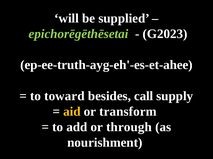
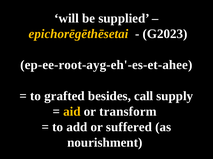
epichorēgēthēsetai colour: light green -> yellow (79, 34)
ep-ee-truth-ayg-eh'-es-et-ahee: ep-ee-truth-ayg-eh'-es-et-ahee -> ep-ee-root-ayg-eh'-es-et-ahee (106, 65)
toward: toward -> grafted (64, 96)
through: through -> suffered (129, 128)
